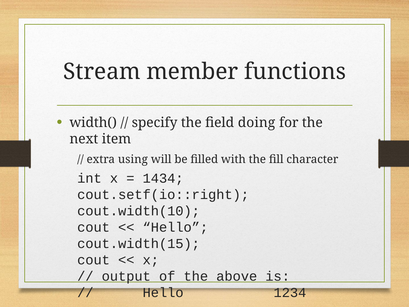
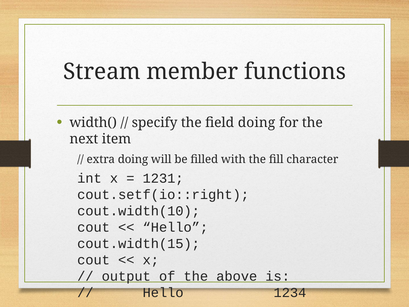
extra using: using -> doing (133, 159)
1434: 1434 -> 1231 (163, 178)
